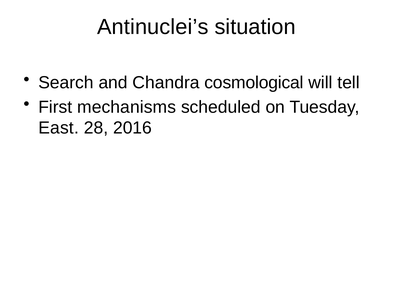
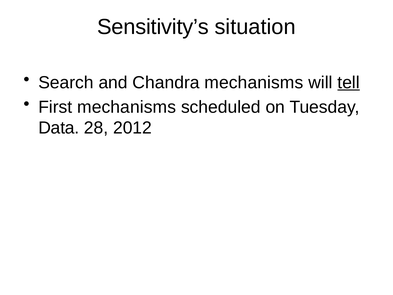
Antinuclei’s: Antinuclei’s -> Sensitivity’s (153, 27)
Chandra cosmological: cosmological -> mechanisms (254, 82)
tell underline: none -> present (349, 82)
East: East -> Data (59, 128)
2016: 2016 -> 2012 (132, 128)
